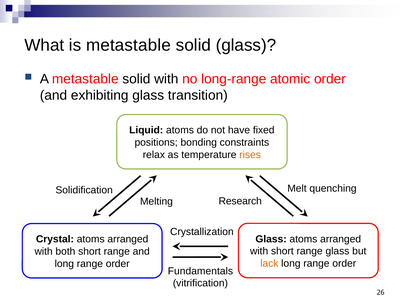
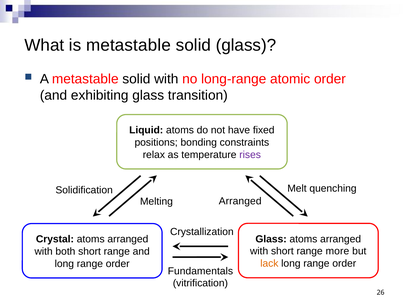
rises colour: orange -> purple (250, 155)
Research: Research -> Arranged (240, 202)
range glass: glass -> more (337, 252)
